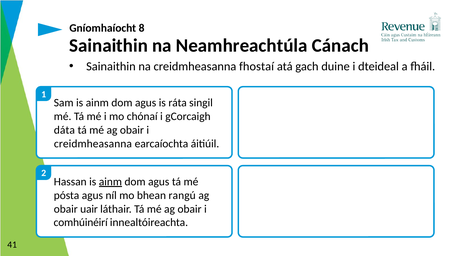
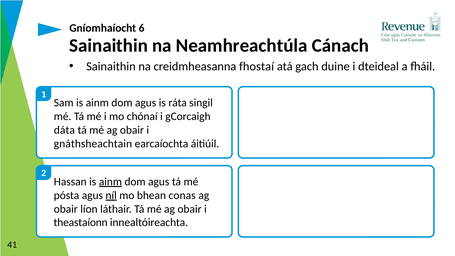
8: 8 -> 6 (142, 28)
creidmheasanna: creidmheasanna -> gnáthsheachtain (93, 144)
níl underline: none -> present (111, 195)
rangú: rangú -> conas (182, 195)
uair: uair -> líon (89, 209)
comhúinéirí: comhúinéirí -> theastaíonn (81, 223)
